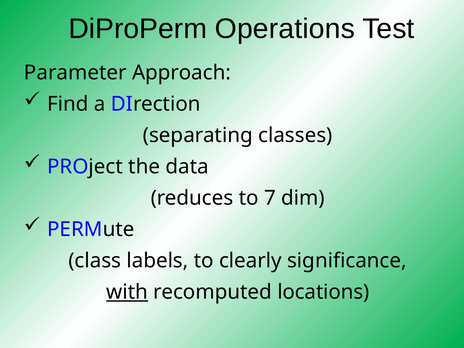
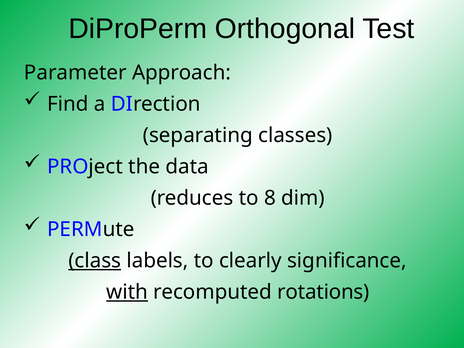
Operations: Operations -> Orthogonal (285, 29)
7: 7 -> 8 (270, 198)
class underline: none -> present (95, 261)
locations: locations -> rotations (323, 292)
